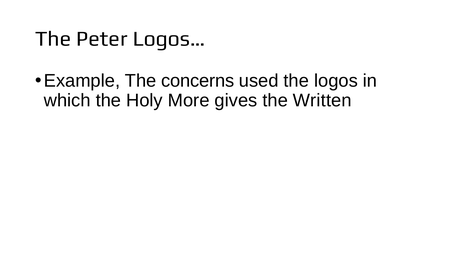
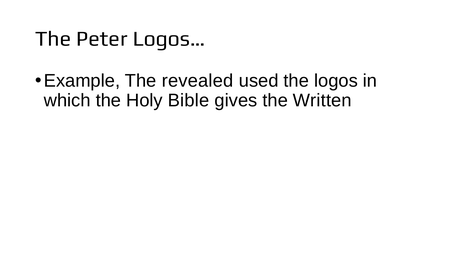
concerns: concerns -> revealed (198, 81)
More: More -> Bible (189, 100)
